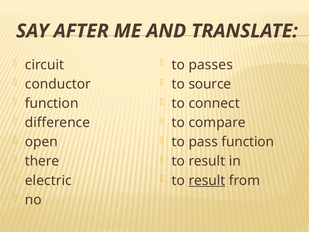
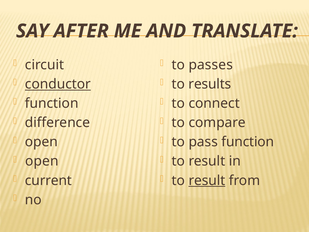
conductor underline: none -> present (58, 84)
source: source -> results (210, 84)
there: there -> open (42, 161)
electric: electric -> current (48, 180)
